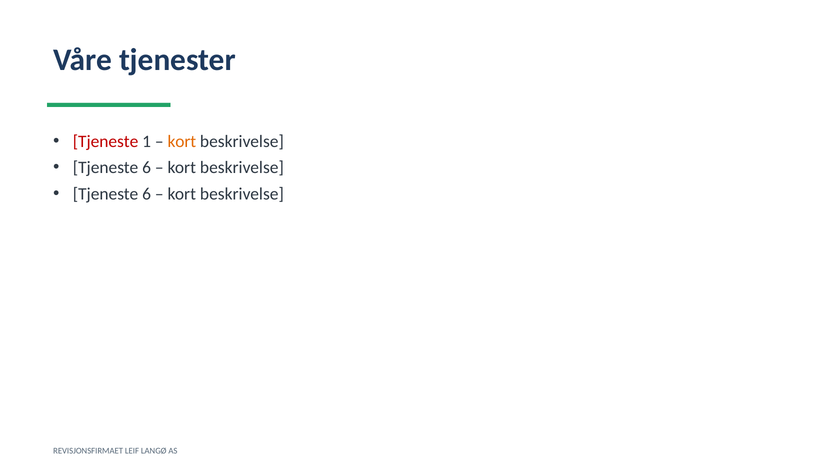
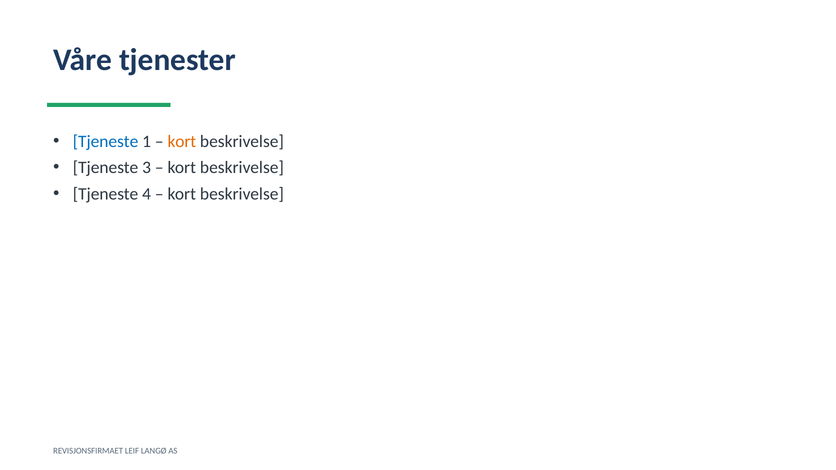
Tjeneste colour: red -> blue (106, 142)
6: 6 -> 3 (147, 168)
6: 6 -> 4 (147, 194)
